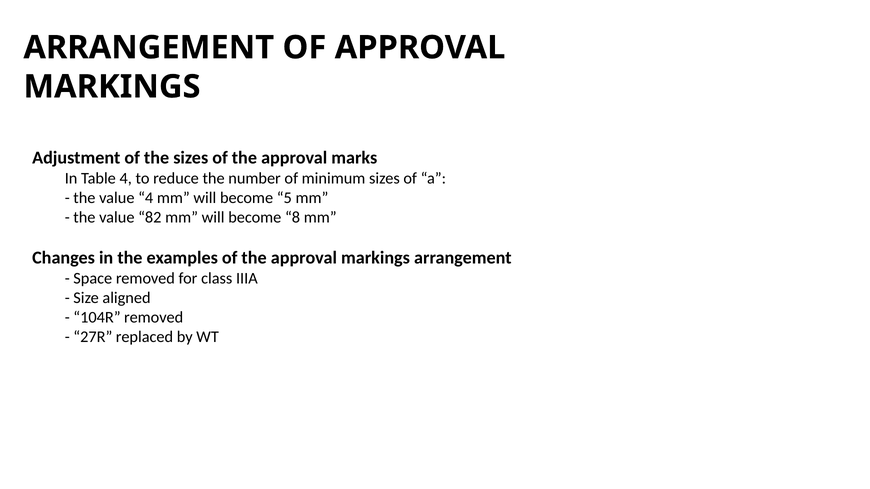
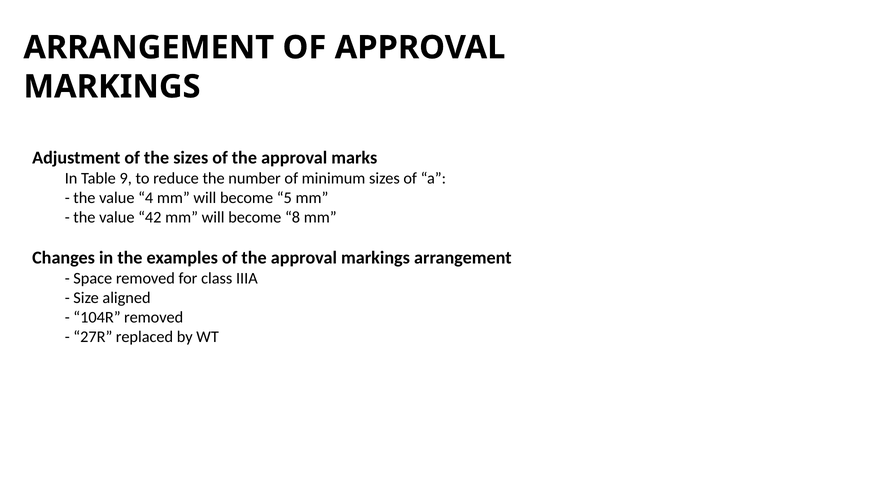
Table 4: 4 -> 9 (126, 178)
82: 82 -> 42 (150, 218)
